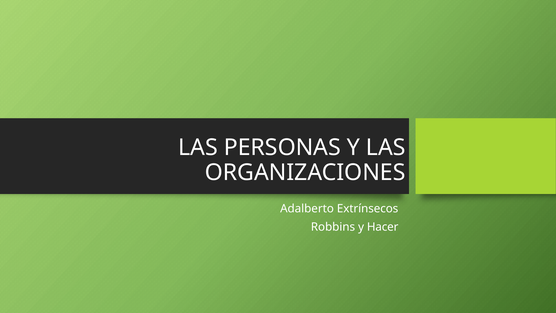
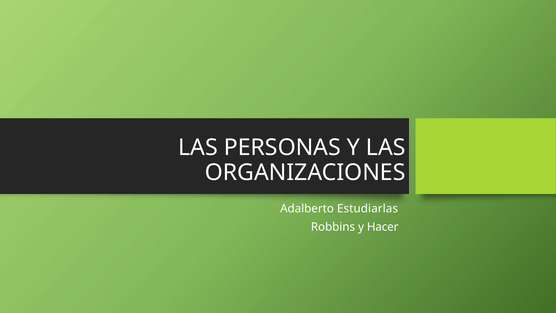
Extrínsecos: Extrínsecos -> Estudiarlas (367, 209)
